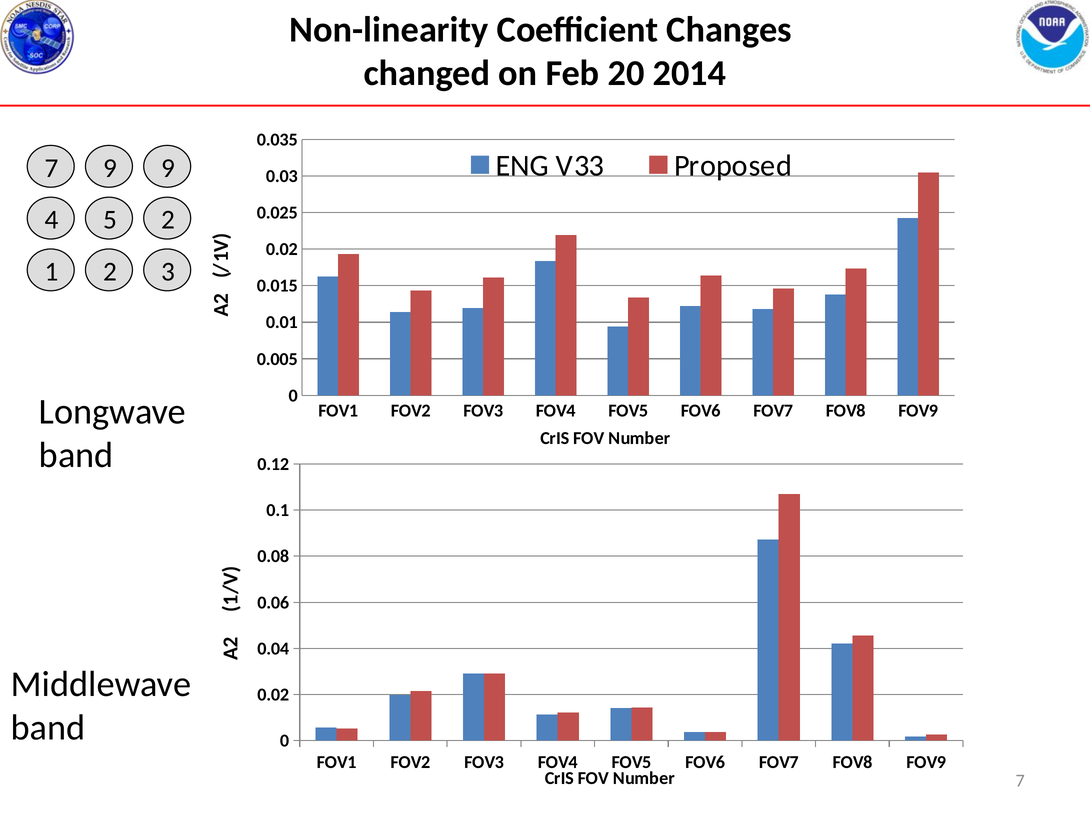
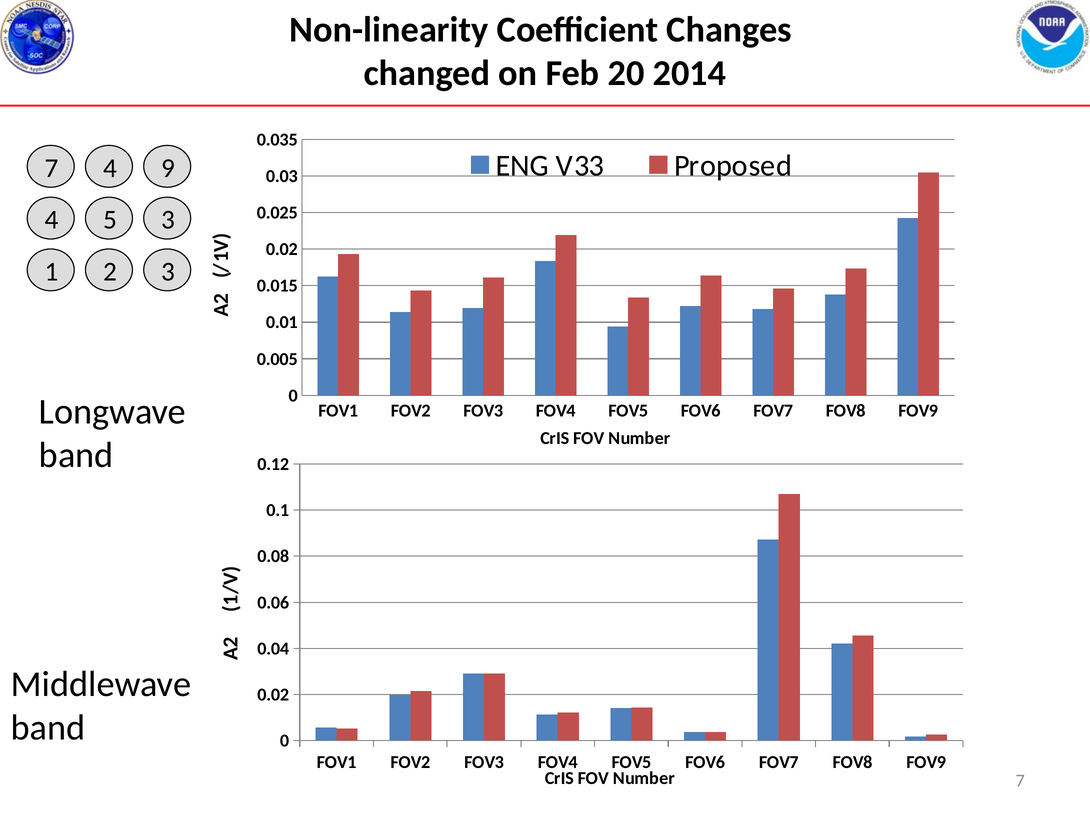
7 9: 9 -> 4 (110, 168)
5 2: 2 -> 3 (168, 220)
